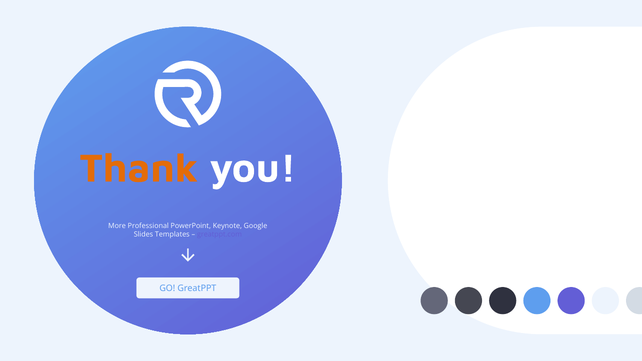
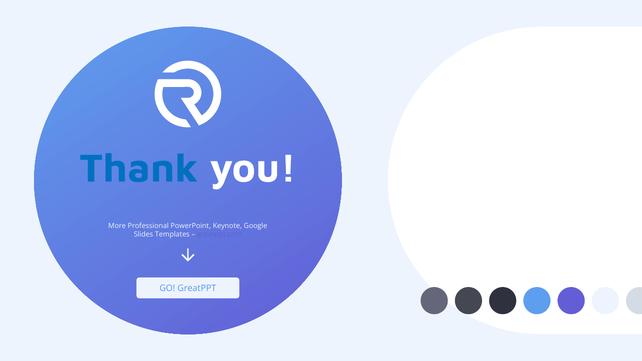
Thank colour: orange -> blue (139, 168)
